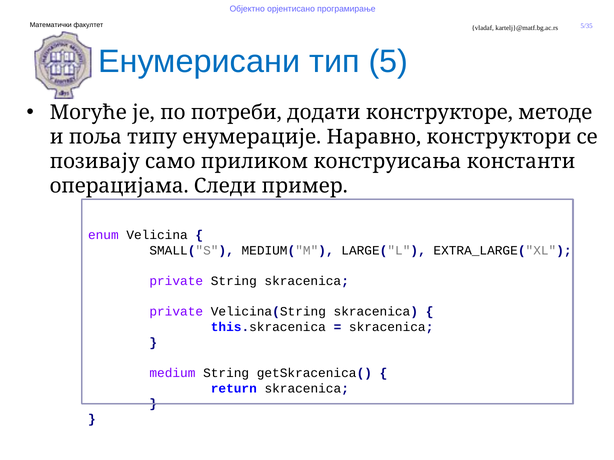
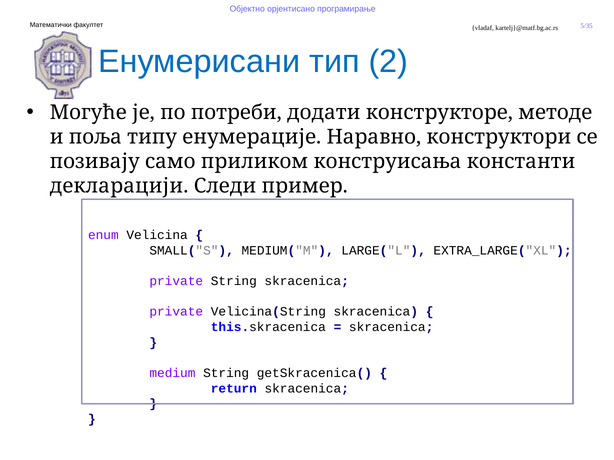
5: 5 -> 2 (388, 62)
операцијама: операцијама -> декларацији (119, 186)
